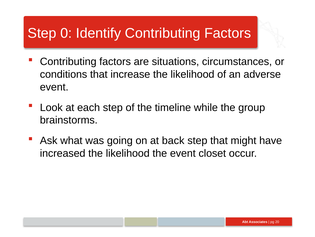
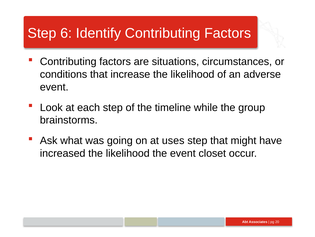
0: 0 -> 6 (66, 33)
back: back -> uses (173, 140)
